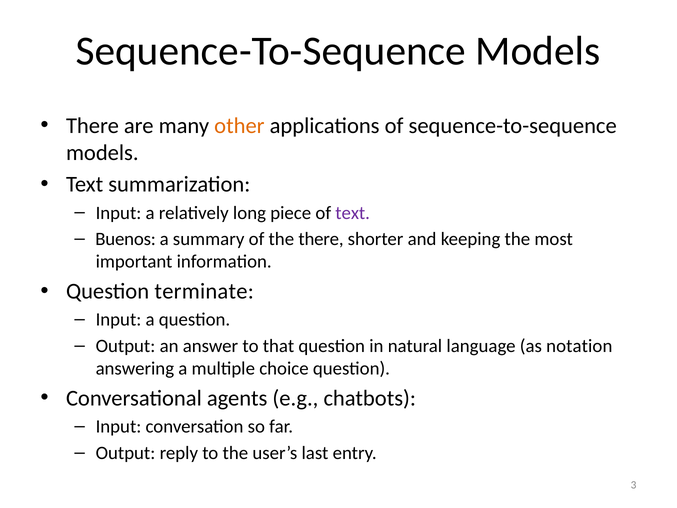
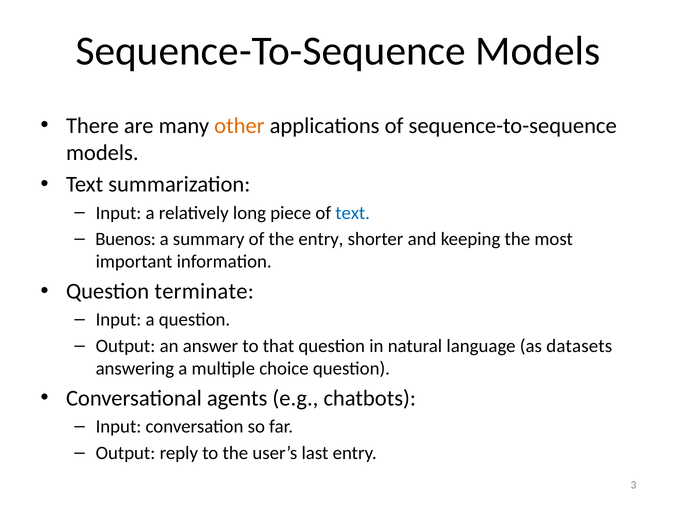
text colour: purple -> blue (353, 213)
the there: there -> entry (321, 239)
notation: notation -> datasets (579, 346)
